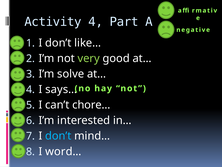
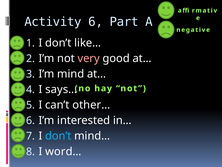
Activity 4: 4 -> 6 (96, 22)
very colour: light green -> pink (89, 58)
solve: solve -> mind (71, 74)
chore…: chore… -> other… (91, 105)
